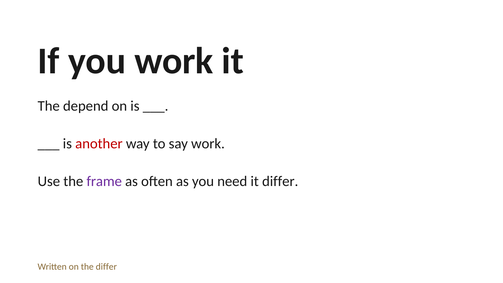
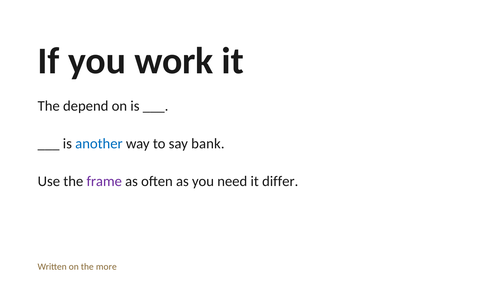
another colour: red -> blue (99, 144)
say work: work -> bank (208, 144)
the differ: differ -> more (106, 267)
